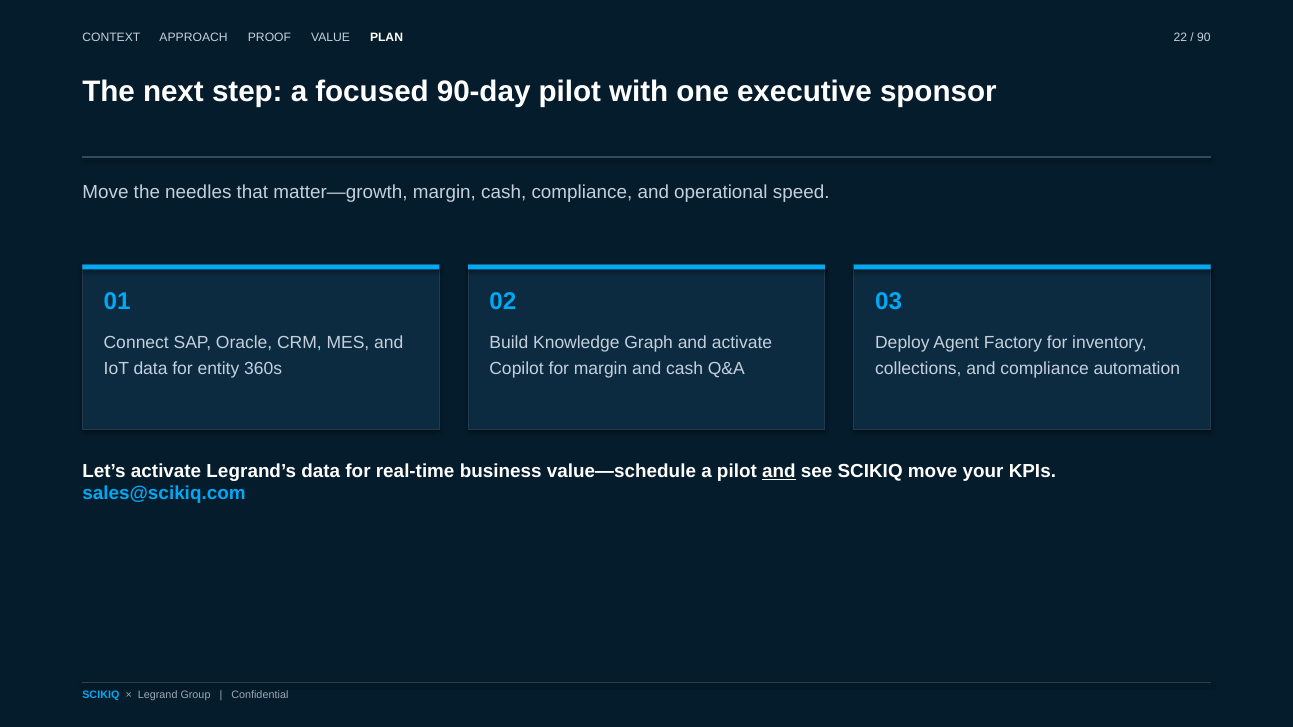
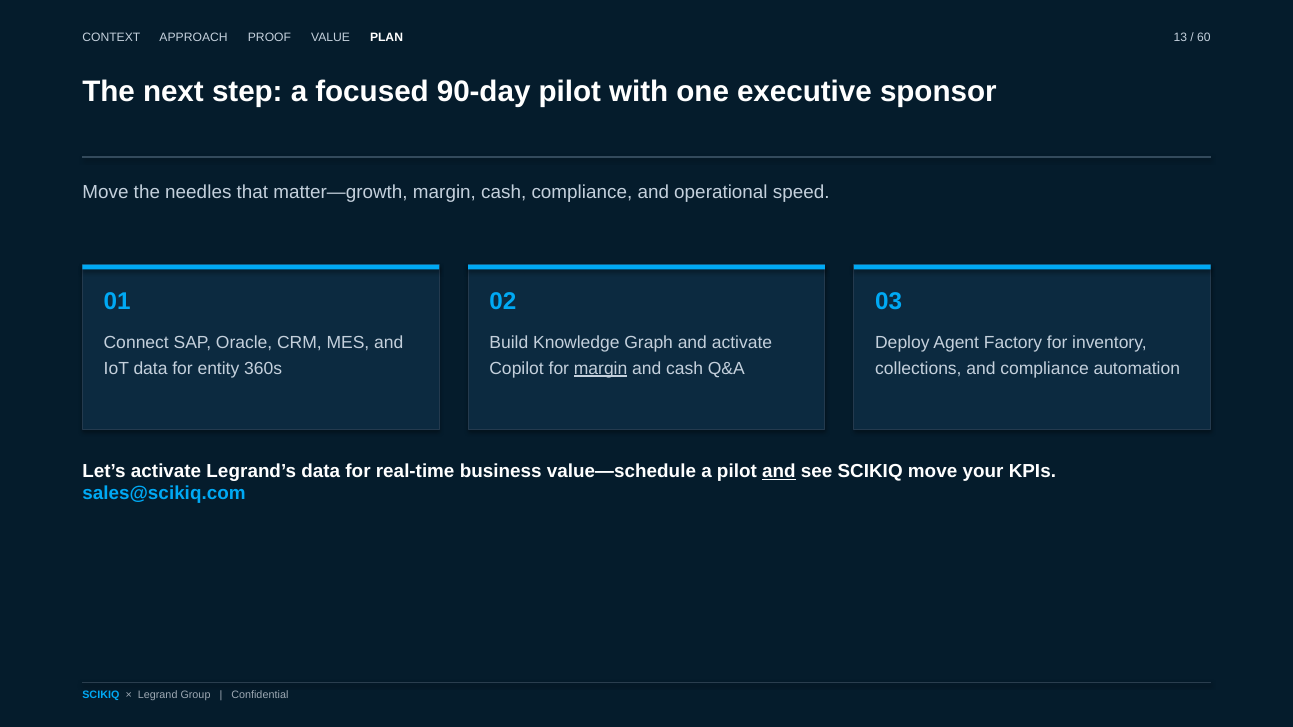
22: 22 -> 13 (1180, 38)
90: 90 -> 60 (1204, 38)
margin underline: none -> present (601, 369)
